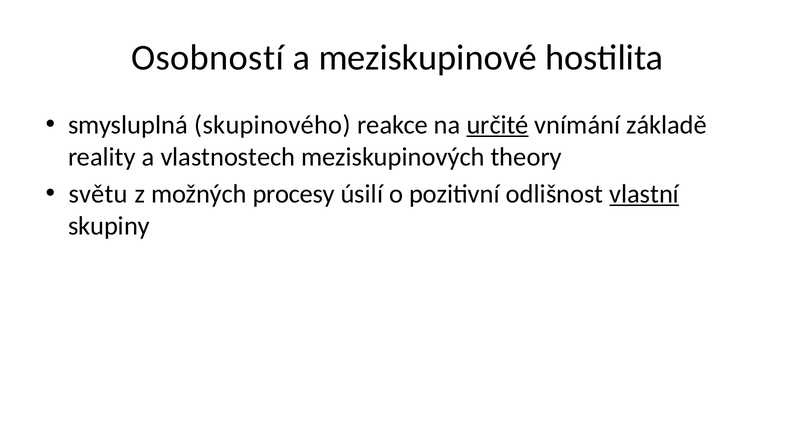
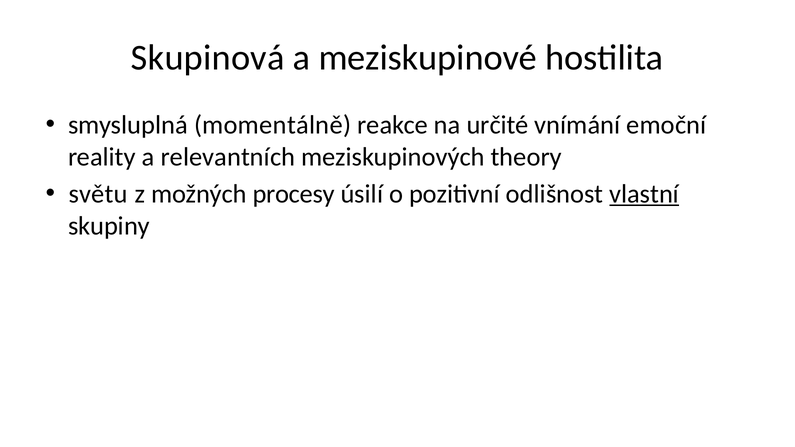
Osobností: Osobností -> Skupinová (208, 58)
skupinového: skupinového -> momentálně (273, 125)
určité underline: present -> none (498, 125)
základě: základě -> emoční (666, 125)
vlastnostech: vlastnostech -> relevantních (228, 157)
